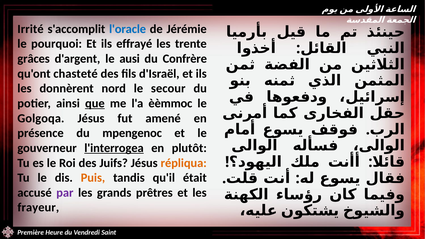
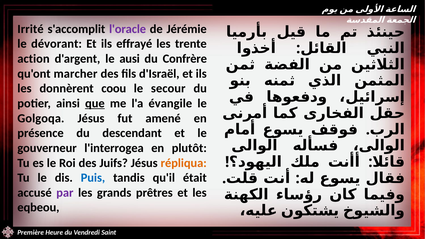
l'oracle colour: blue -> purple (128, 29)
pourquoi: pourquoi -> dévorant (57, 44)
grâces: grâces -> action (33, 59)
chasteté: chasteté -> marcher (76, 74)
nord: nord -> coou (114, 89)
èèmmoc: èèmmoc -> évangile (170, 103)
mpengenoc: mpengenoc -> descendant (132, 133)
l'interrogea underline: present -> none (114, 148)
Puis colour: orange -> blue (93, 178)
frayeur: frayeur -> eqbeou (38, 208)
